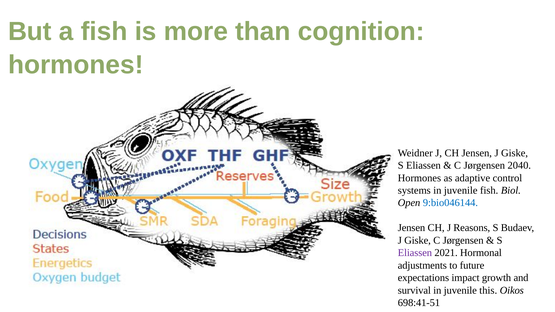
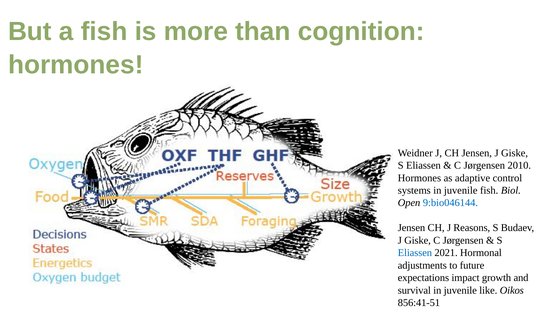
2040: 2040 -> 2010 (519, 166)
Eliassen colour: purple -> blue (415, 253)
this: this -> like (488, 290)
698:41-51: 698:41-51 -> 856:41-51 (419, 303)
